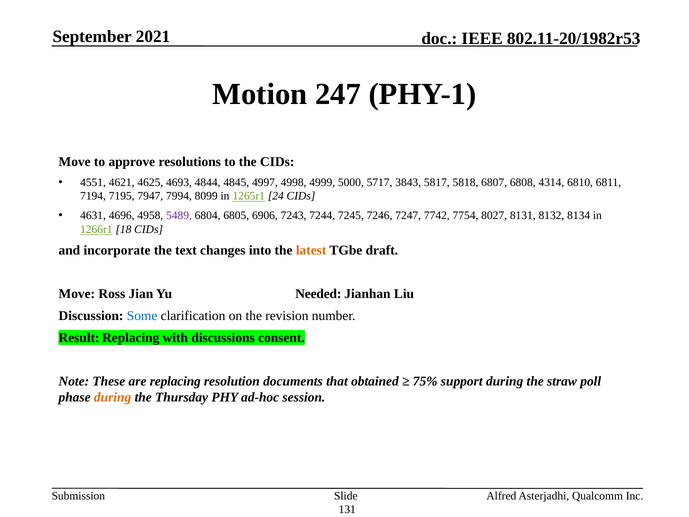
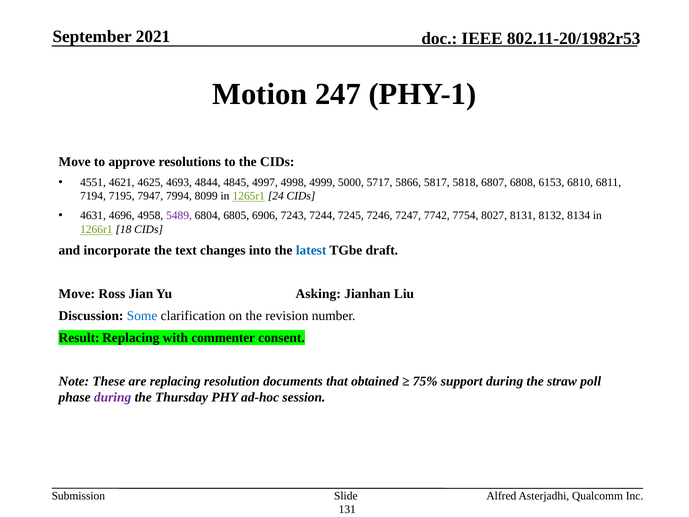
3843: 3843 -> 5866 (408, 182)
4314: 4314 -> 6153 (551, 182)
latest colour: orange -> blue (311, 250)
Needed: Needed -> Asking (318, 294)
discussions: discussions -> commenter (223, 338)
during colour: orange -> purple (113, 397)
